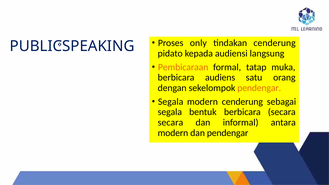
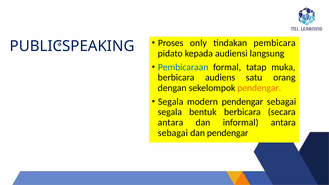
tindakan cenderung: cenderung -> pembicara (275, 43)
Pembicaraan colour: orange -> blue (183, 67)
modern cenderung: cenderung -> pendengar (242, 102)
secara: secara -> antara (170, 122)
modern: modern -> sebagai (173, 133)
